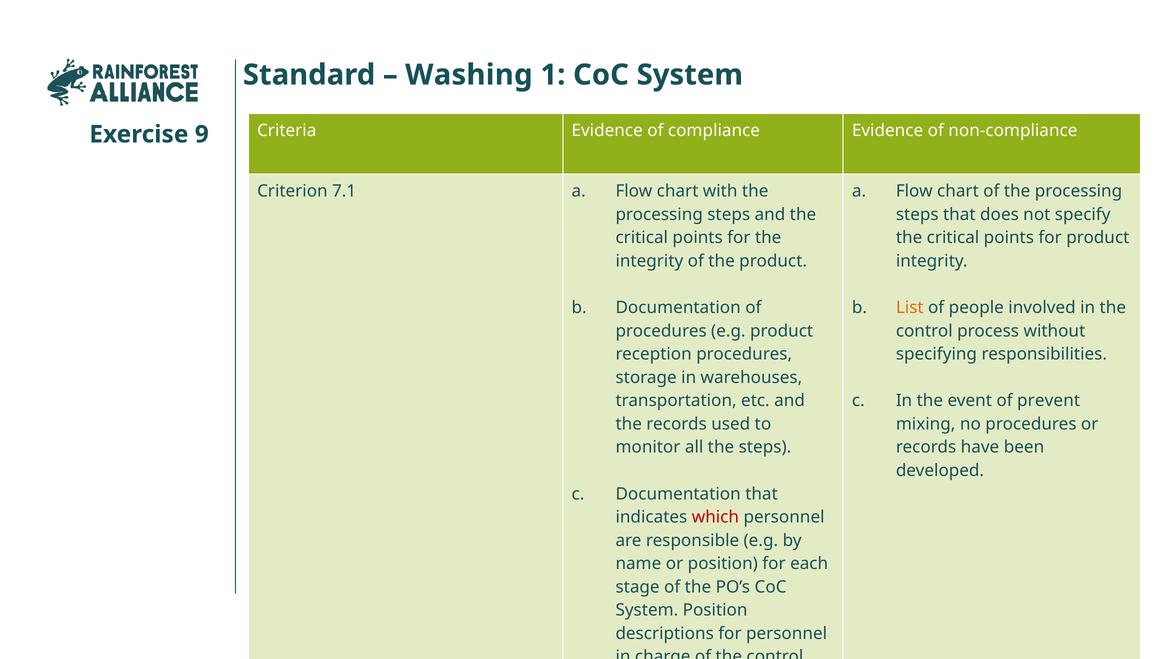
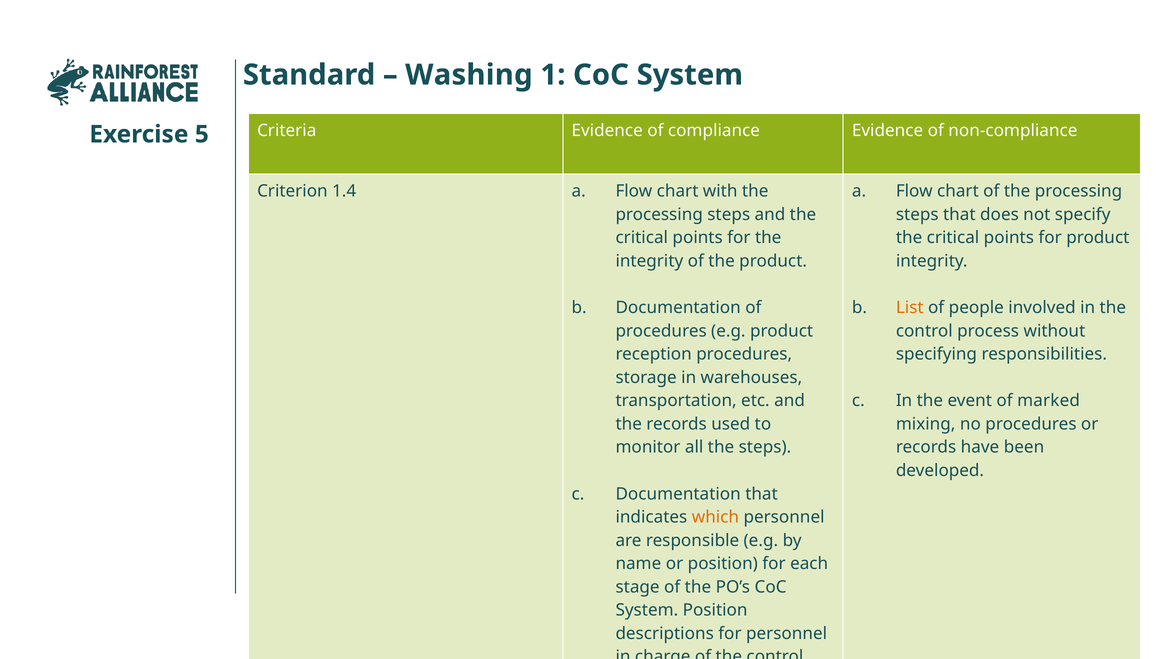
9: 9 -> 5 (202, 134)
7.1: 7.1 -> 1.4 (344, 191)
prevent: prevent -> marked (1049, 401)
which colour: red -> orange (715, 517)
